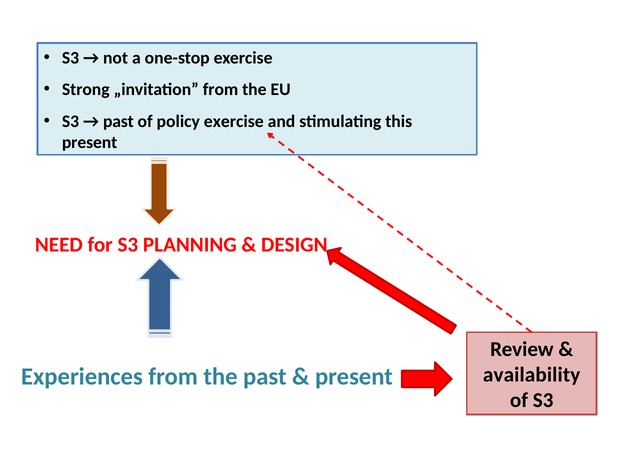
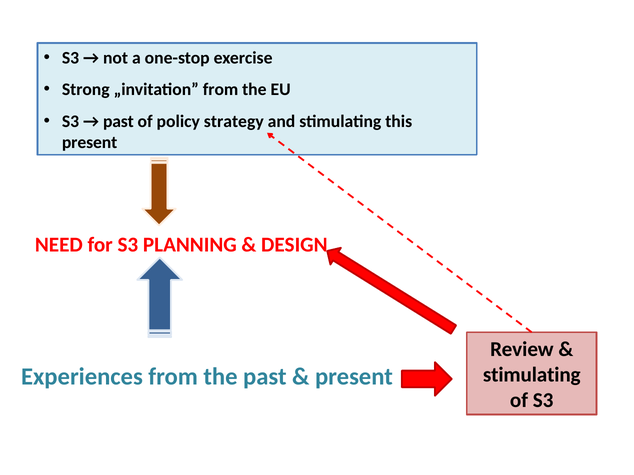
policy exercise: exercise -> strategy (234, 121)
availability: availability -> stimulating (532, 375)
